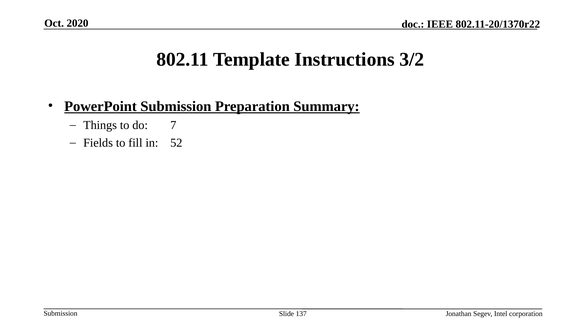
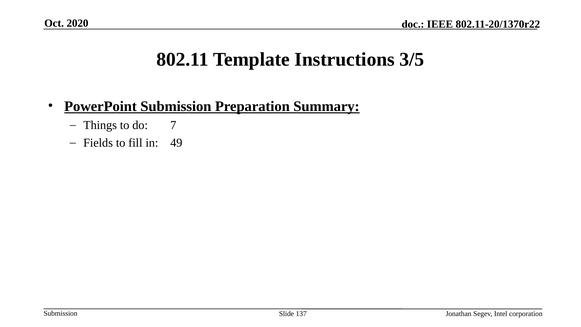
3/2: 3/2 -> 3/5 (412, 59)
52: 52 -> 49 (176, 143)
